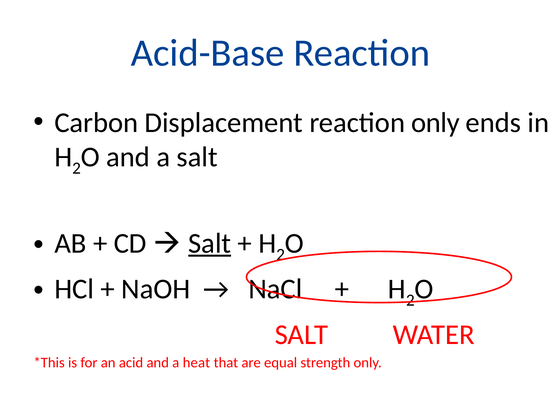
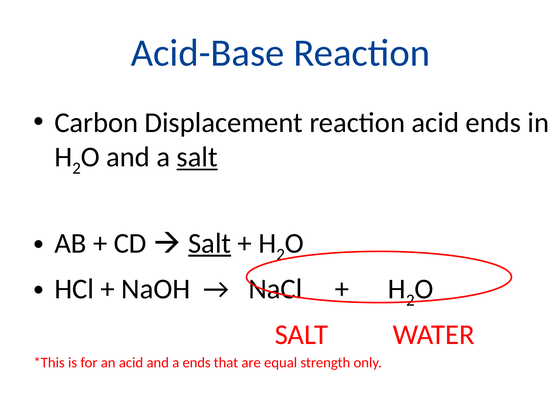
reaction only: only -> acid (435, 122)
salt underline: none -> present (197, 157)
a heat: heat -> ends (197, 362)
